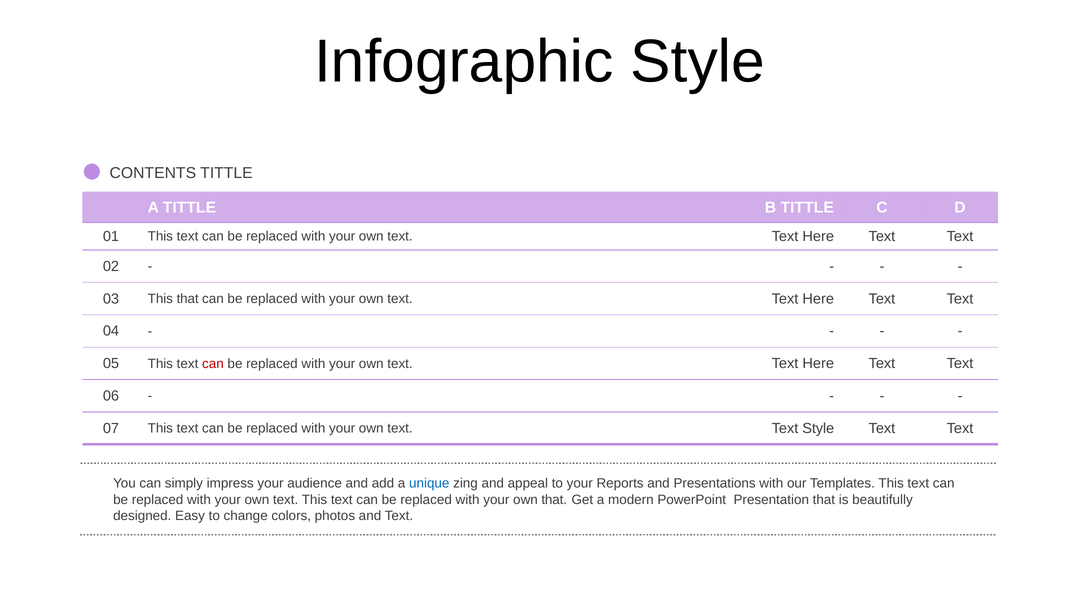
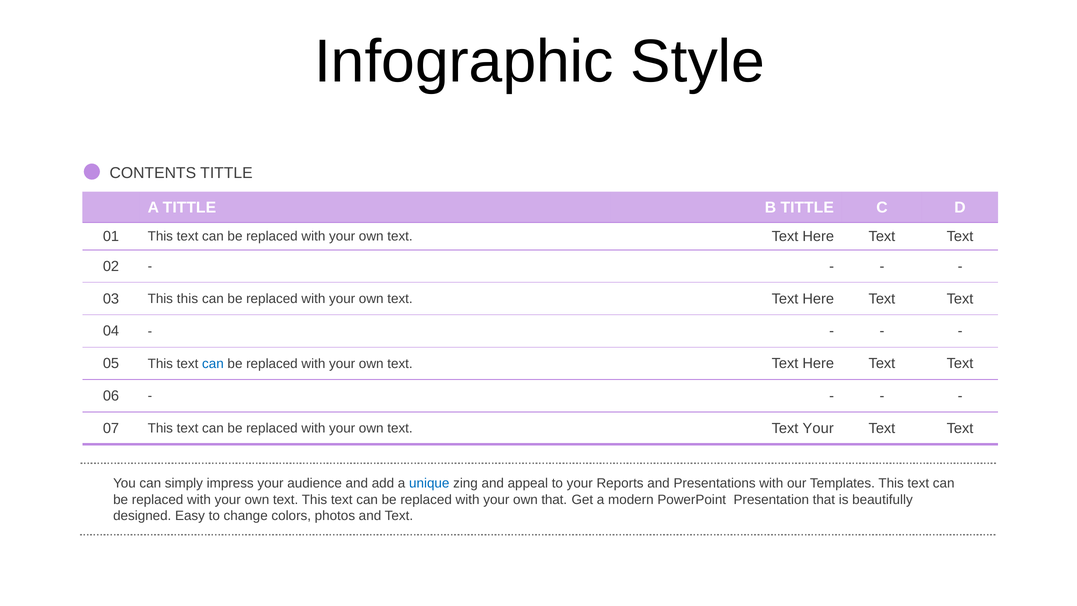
This that: that -> this (188, 299)
can colour: red -> blue (213, 363)
Text Style: Style -> Your (818, 428)
